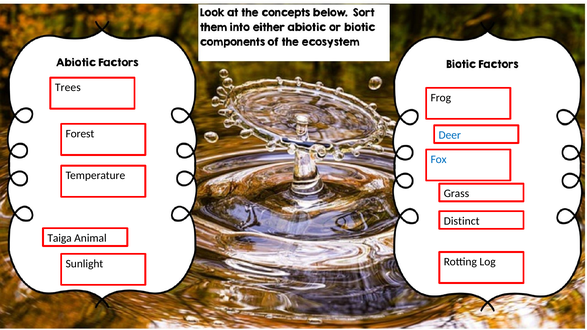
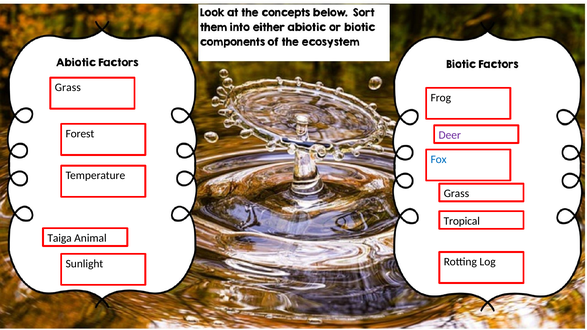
Trees: Trees -> Grass (68, 87)
Deer colour: blue -> purple (450, 135)
Distinct: Distinct -> Tropical (462, 221)
